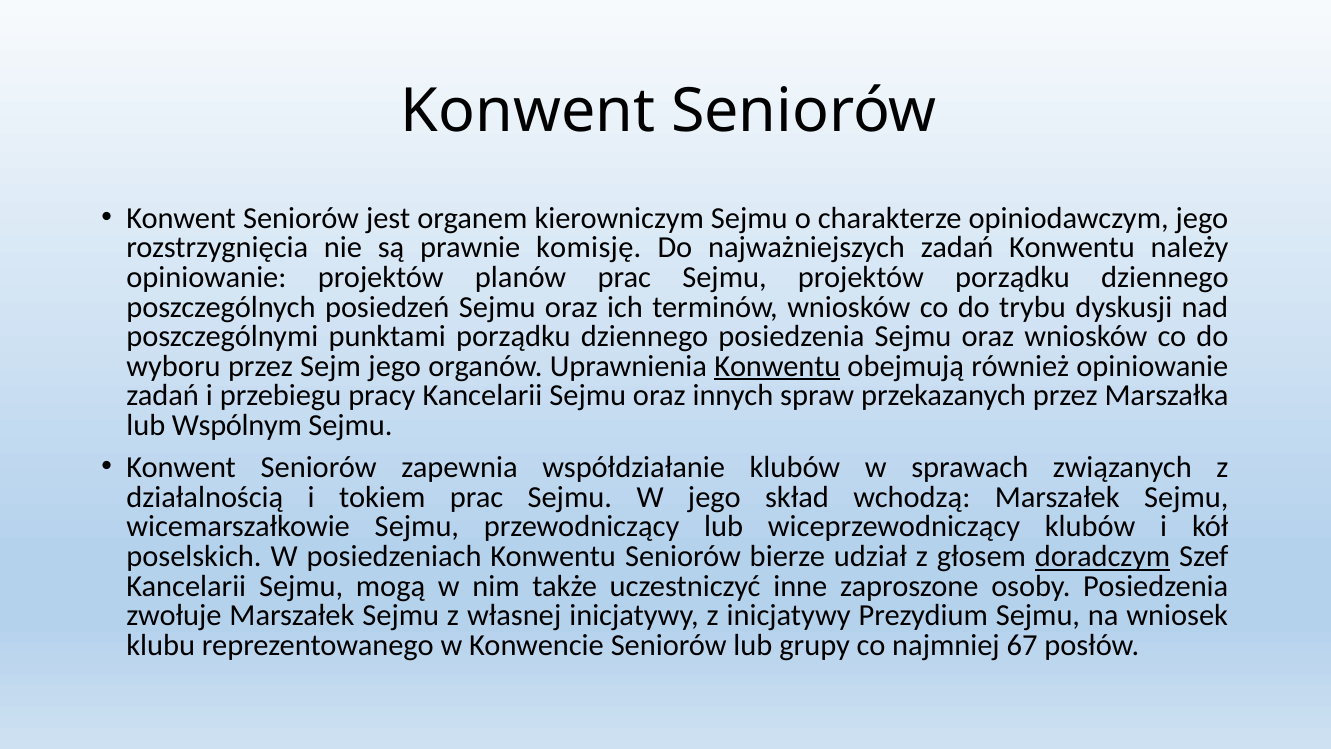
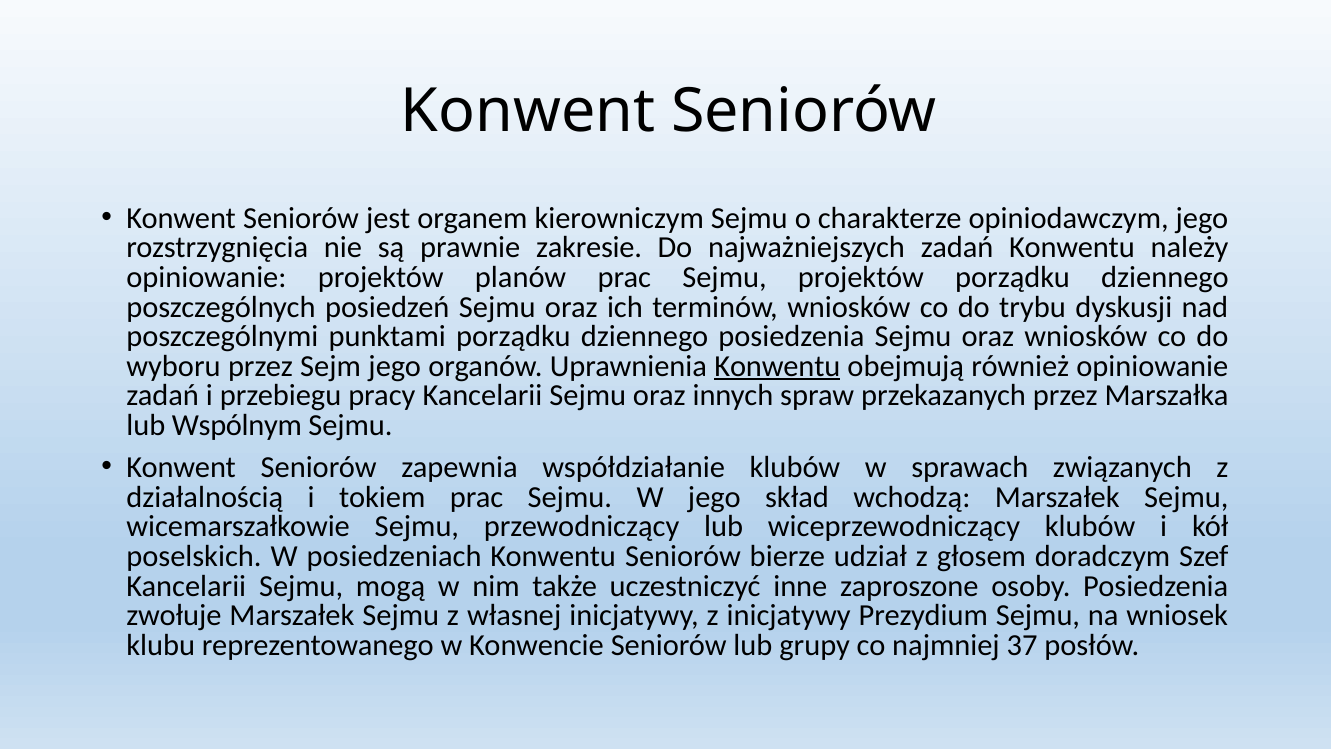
komisję: komisję -> zakresie (589, 248)
doradczym underline: present -> none (1103, 556)
67: 67 -> 37 (1022, 645)
